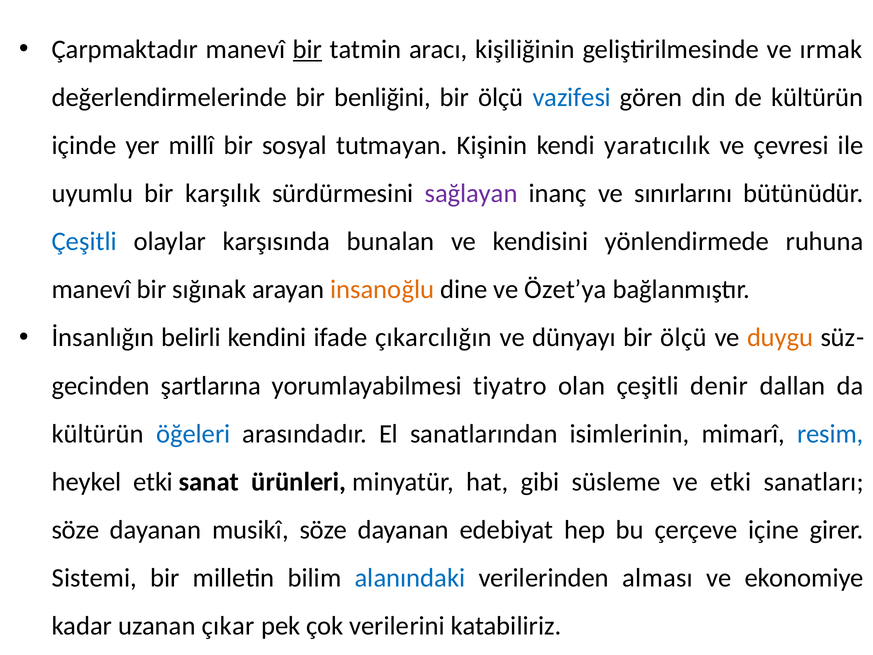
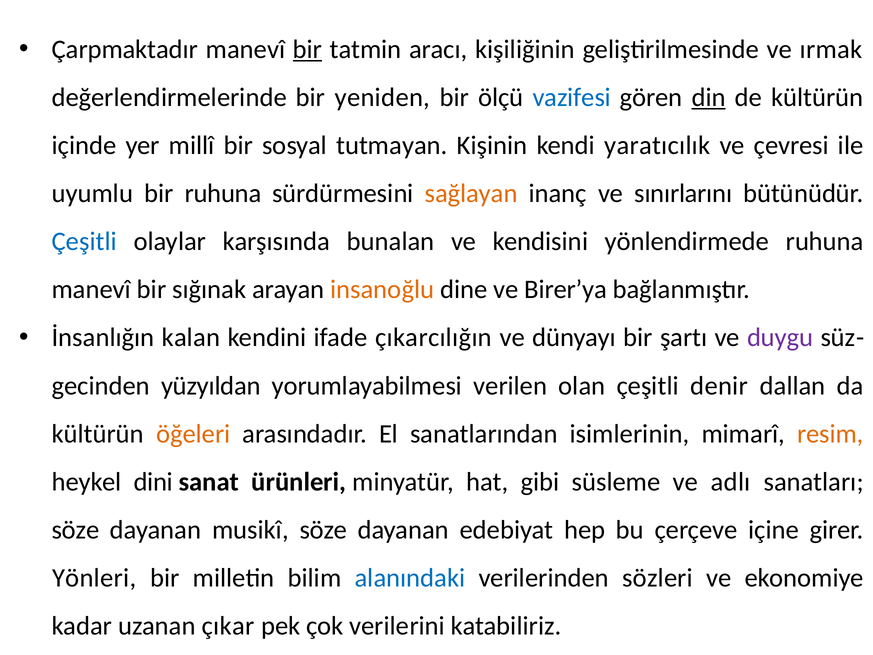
benliğini: benliğini -> yeniden (382, 97)
din underline: none -> present (709, 97)
bir karşılık: karşılık -> ruhuna (223, 193)
sağlayan colour: purple -> orange (471, 193)
Özet’ya: Özet’ya -> Birer’ya (566, 289)
belirli: belirli -> kalan (191, 337)
dünyayı bir ölçü: ölçü -> şartı (684, 337)
duygu colour: orange -> purple (780, 337)
şartlarına: şartlarına -> yüzyıldan (211, 386)
tiyatro: tiyatro -> verilen (510, 386)
öğeleri colour: blue -> orange (193, 434)
resim colour: blue -> orange (830, 434)
heykel etki: etki -> dini (153, 482)
ve etki: etki -> adlı (731, 482)
Sistemi: Sistemi -> Yönleri (94, 578)
alması: alması -> sözleri (658, 578)
